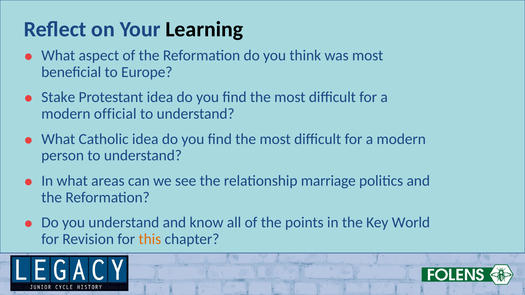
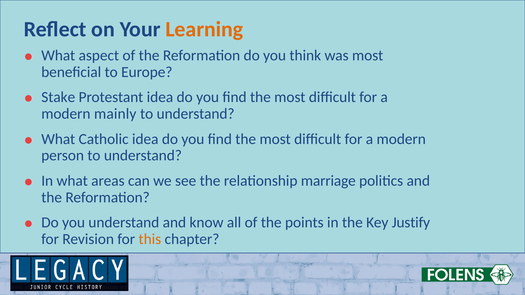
Learning colour: black -> orange (204, 29)
official: official -> mainly (115, 114)
World: World -> Justify (411, 223)
